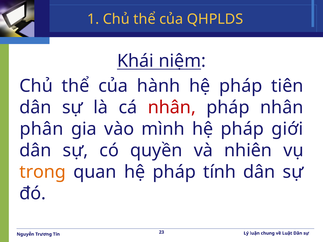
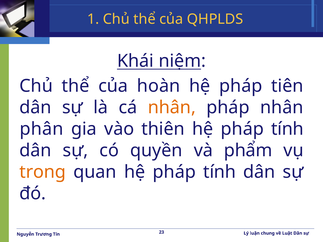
hành: hành -> hoàn (159, 86)
nhân colour: red -> orange (172, 108)
mình: mình -> thiên (163, 129)
giới: giới -> tính (287, 129)
nhiên: nhiên -> phẩm (248, 151)
